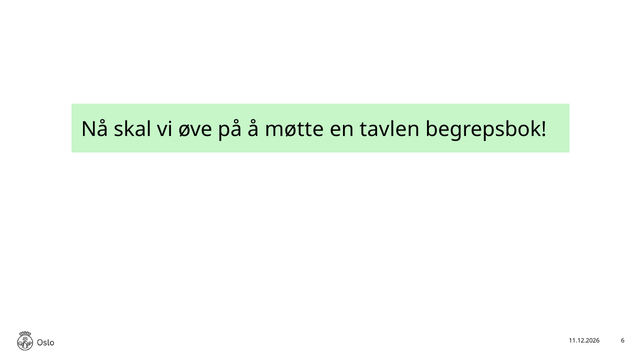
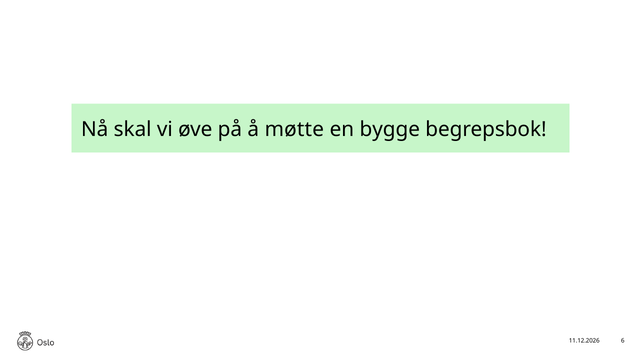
tavlen: tavlen -> bygge (390, 129)
